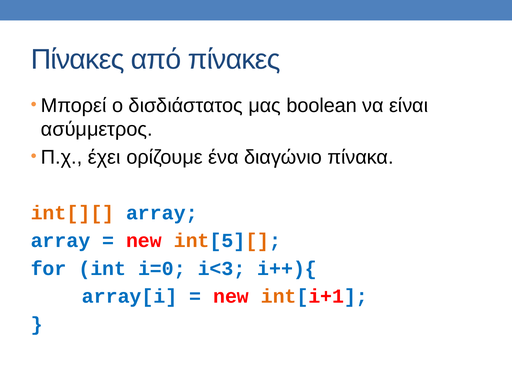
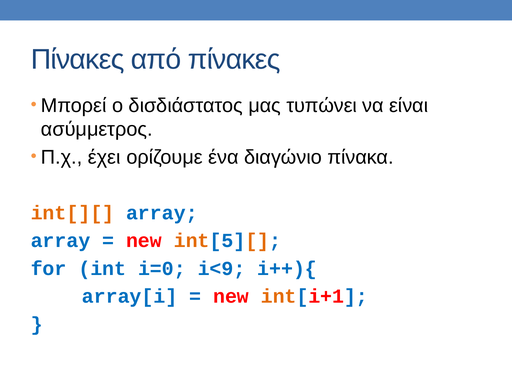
boolean: boolean -> τυπώνει (322, 105)
i<3: i<3 -> i<9 (222, 268)
